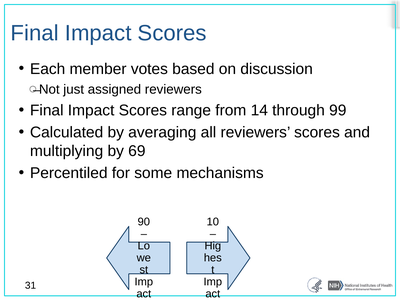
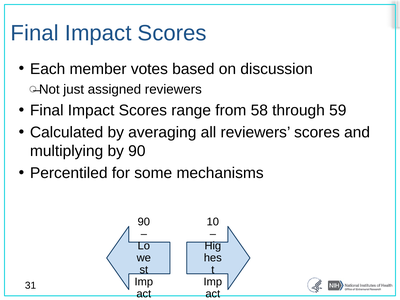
14: 14 -> 58 (259, 110)
99: 99 -> 59 (338, 110)
by 69: 69 -> 90 (137, 151)
